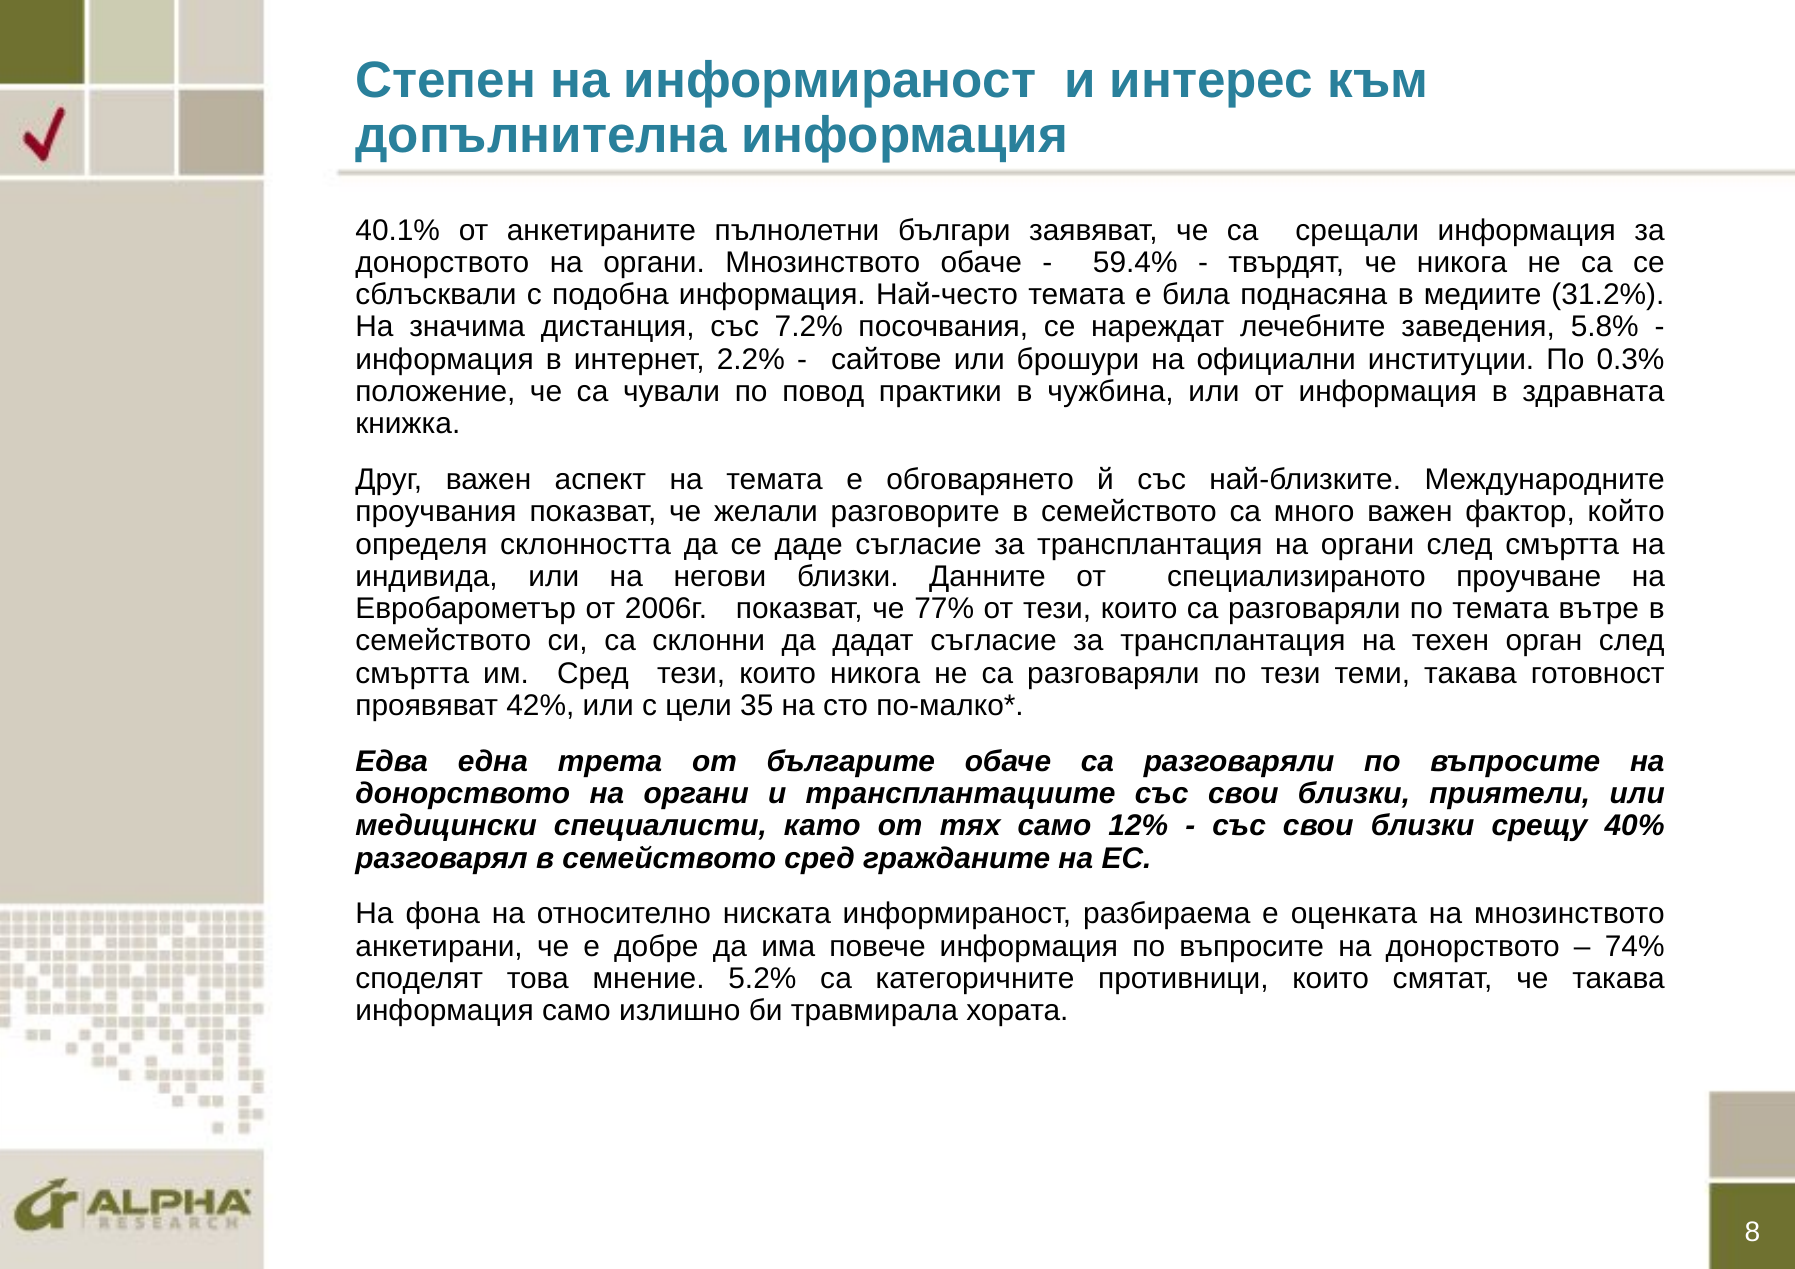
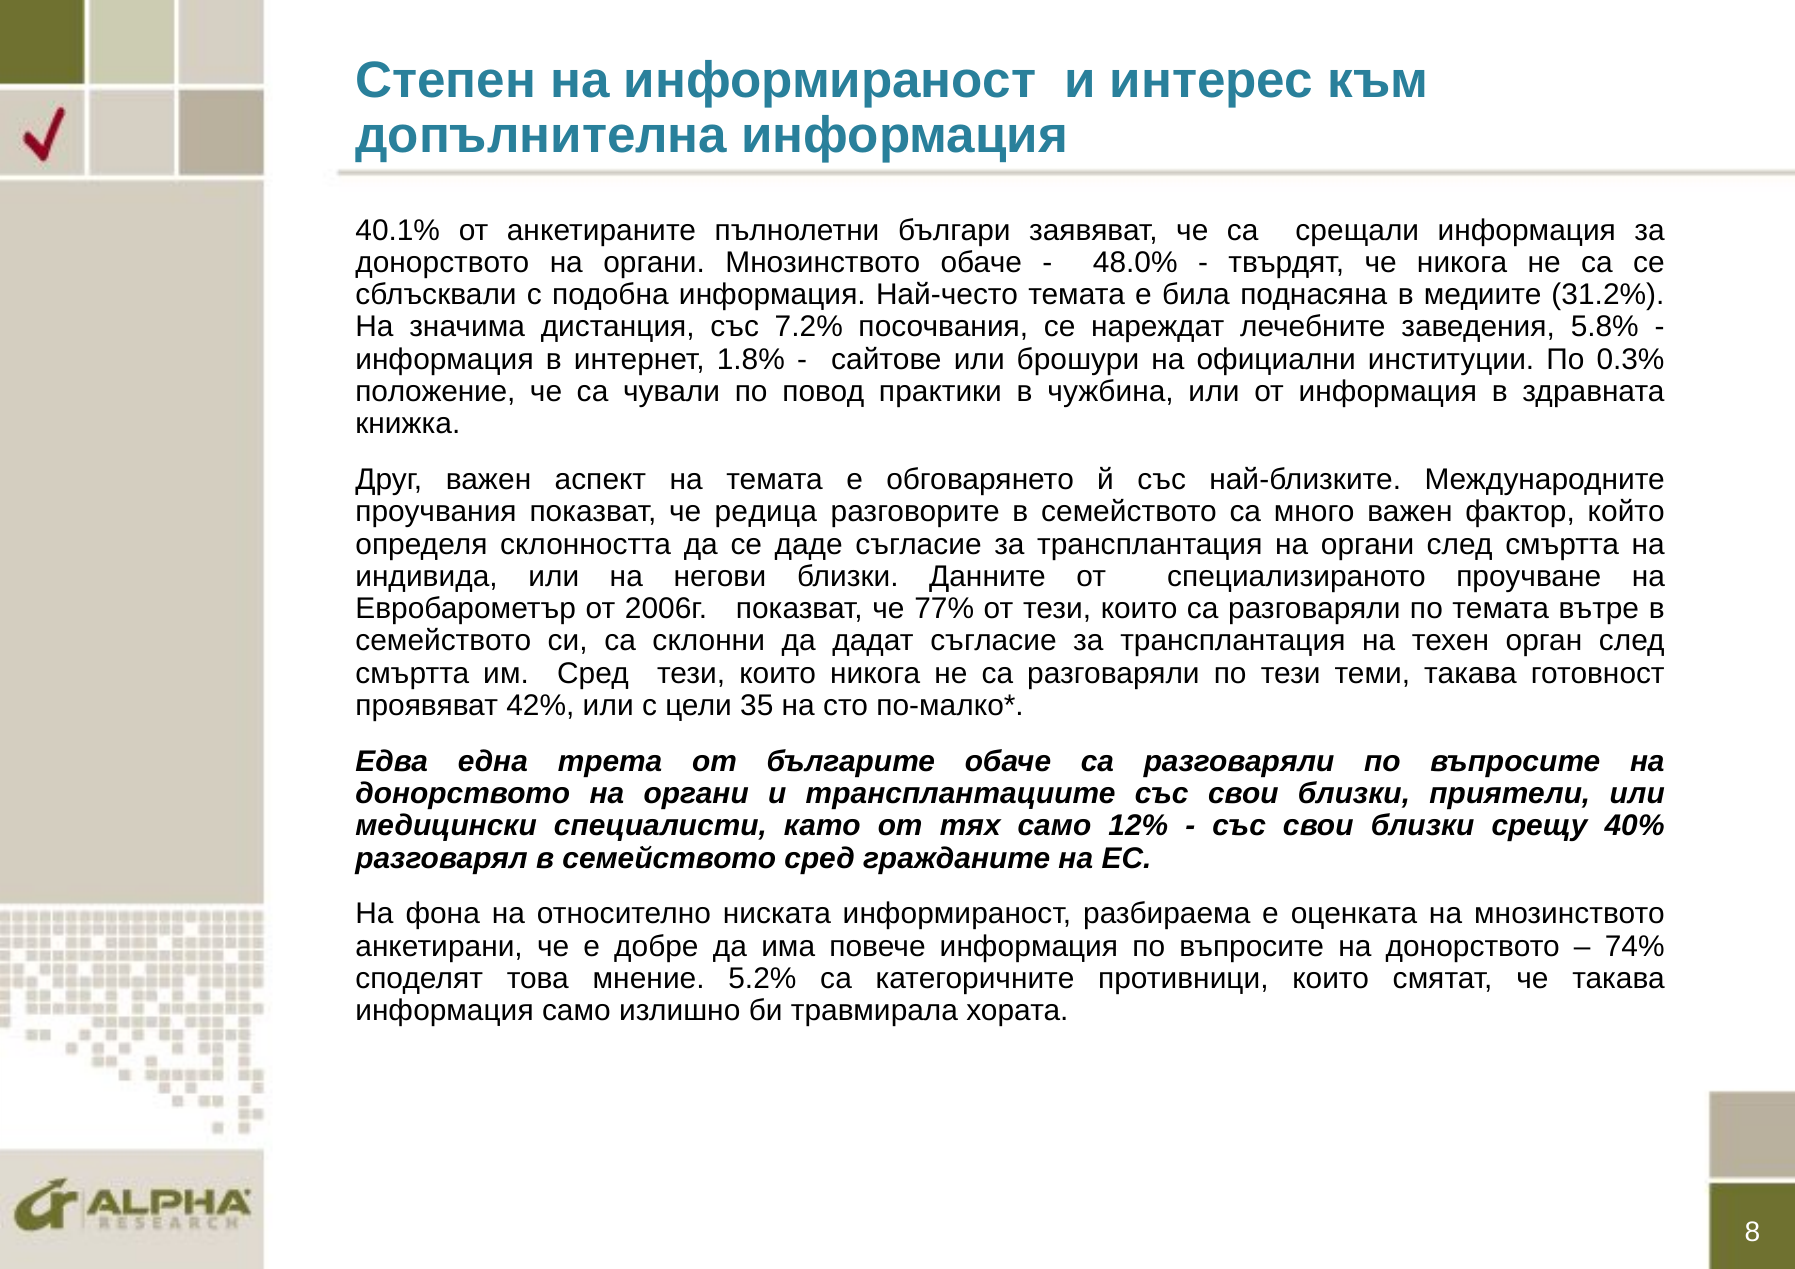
59.4%: 59.4% -> 48.0% (1135, 263)
2.2%: 2.2% -> 1.8% (751, 359)
желали: желали -> редица (766, 512)
